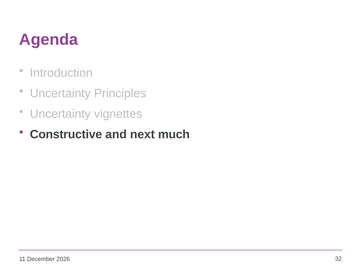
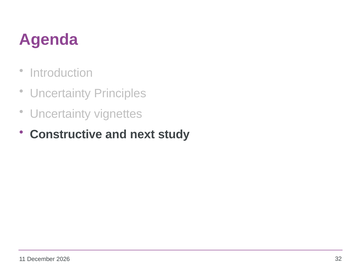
much: much -> study (174, 134)
